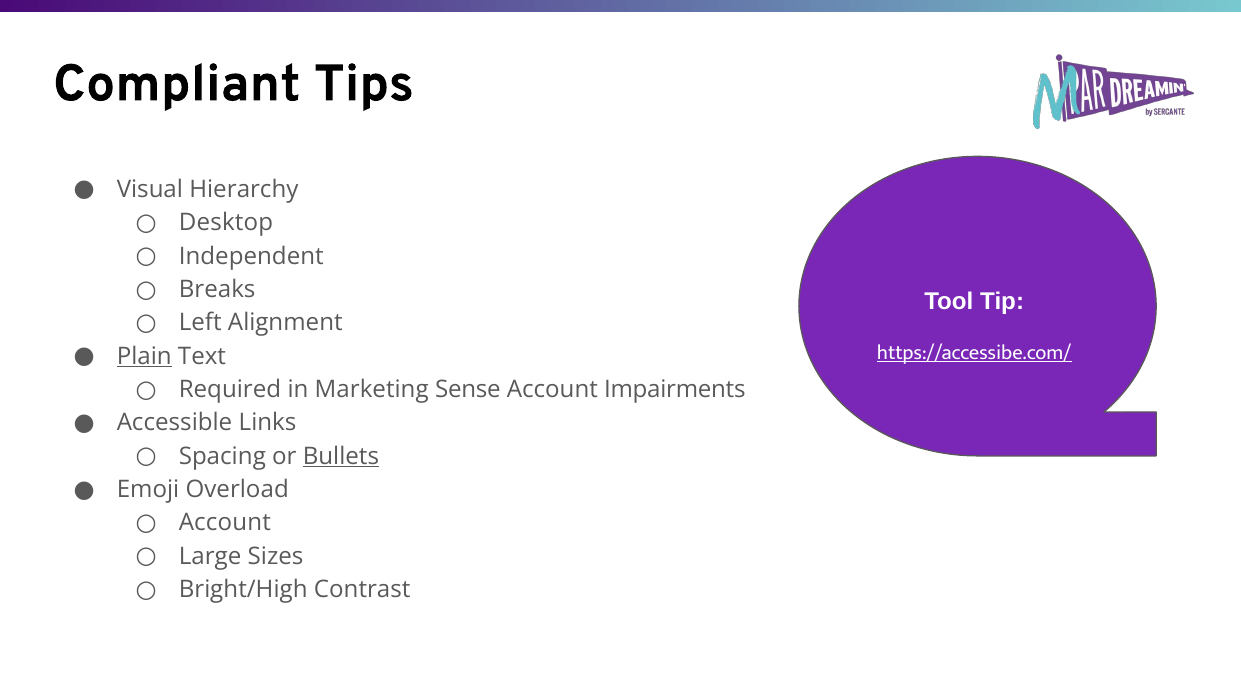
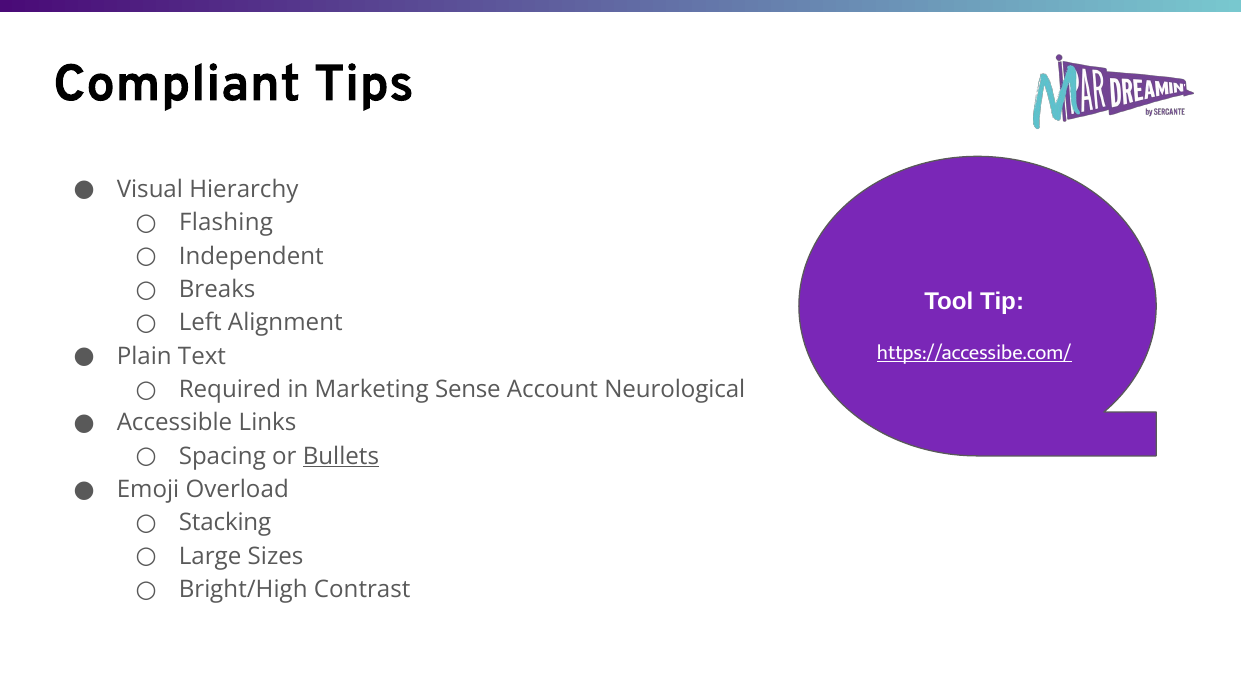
Desktop: Desktop -> Flashing (226, 223)
Plain underline: present -> none (144, 356)
Impairments: Impairments -> Neurological (675, 390)
Account: Account -> Stacking (225, 523)
